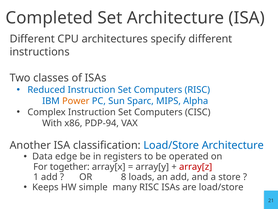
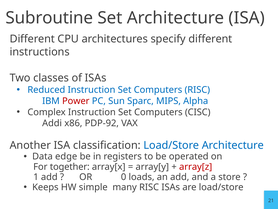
Completed: Completed -> Subroutine (49, 18)
Power colour: orange -> red (76, 101)
With: With -> Addi (52, 123)
PDP-94: PDP-94 -> PDP-92 (102, 123)
8: 8 -> 0 (124, 177)
